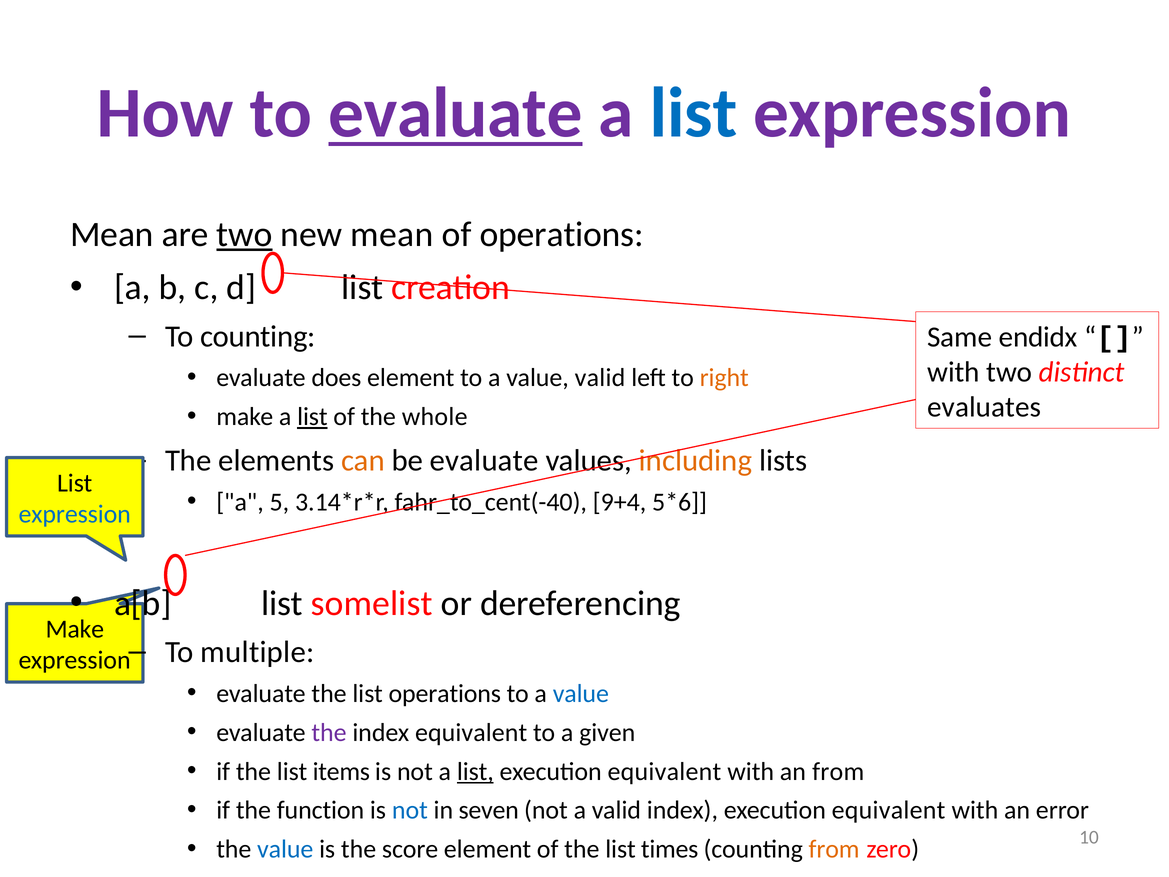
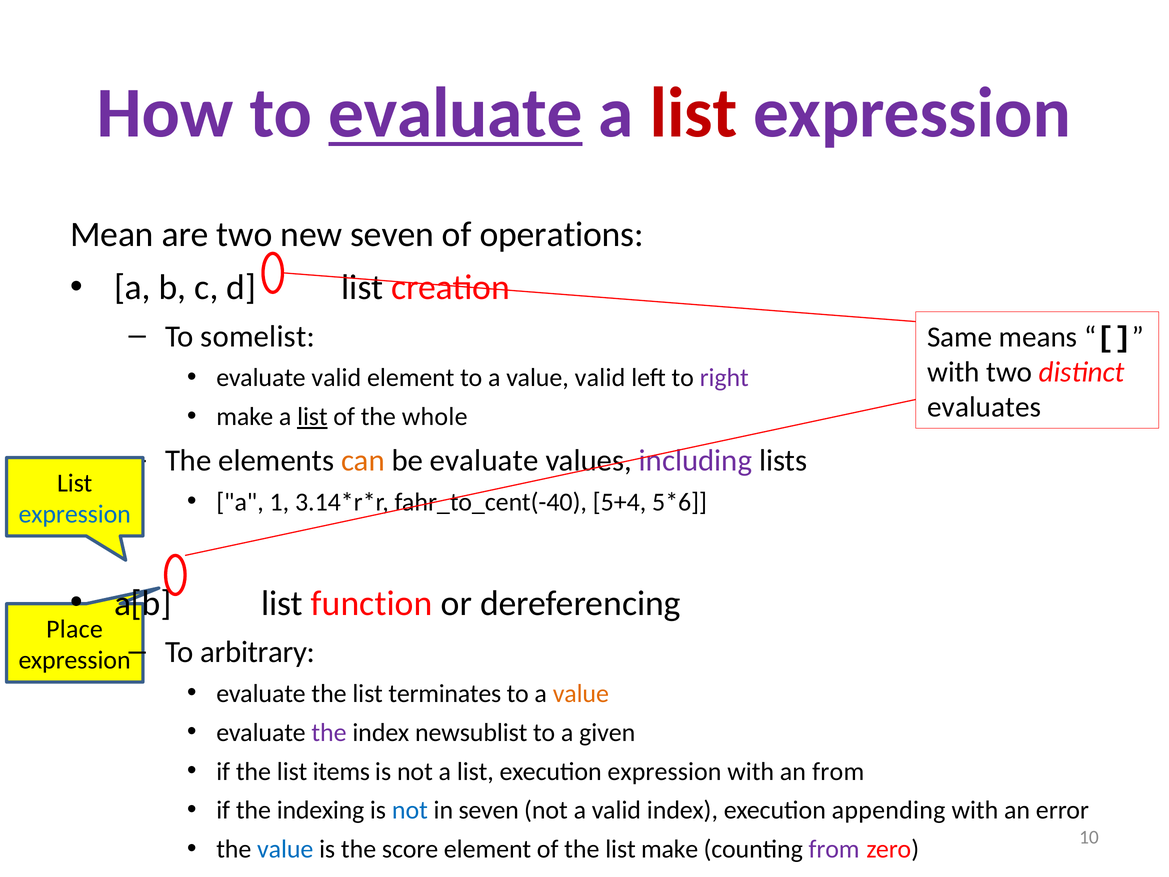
list colour: blue -> red (694, 113)
two underline: present -> none (244, 234)
new mean: mean -> seven (392, 234)
To counting: counting -> somelist (258, 336)
endidx: endidx -> means (1038, 337)
evaluate does: does -> valid (336, 378)
right colour: orange -> purple (724, 378)
including colour: orange -> purple (696, 460)
5: 5 -> 1 (279, 502)
9+4: 9+4 -> 5+4 (619, 502)
somelist: somelist -> function (372, 603)
Make: Make -> Place (75, 629)
multiple: multiple -> arbitrary (258, 652)
list operations: operations -> terminates (445, 693)
value colour: blue -> orange (581, 693)
index equivalent: equivalent -> newsublist (471, 732)
list underline: present -> none (475, 771)
equivalent: equivalent -> expression (664, 771)
function: function -> indexing (321, 810)
index execution equivalent: equivalent -> appending (889, 810)
list times: times -> make (670, 849)
from colour: orange -> purple (834, 849)
